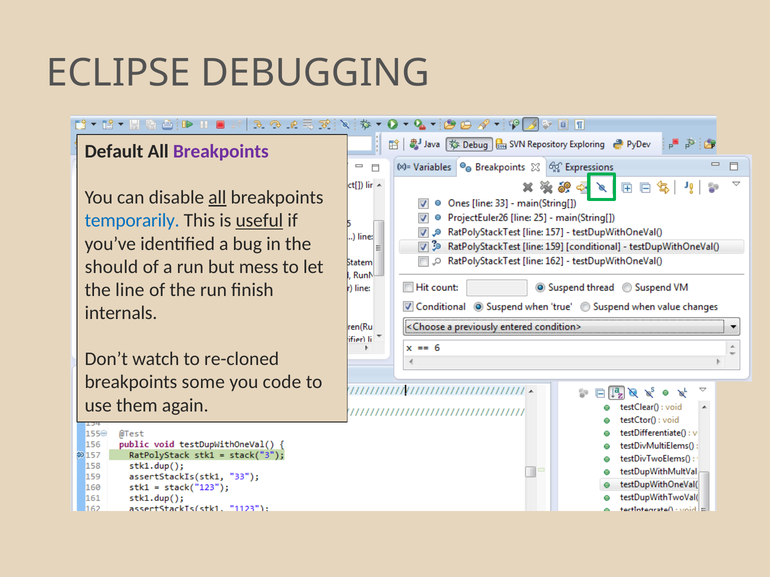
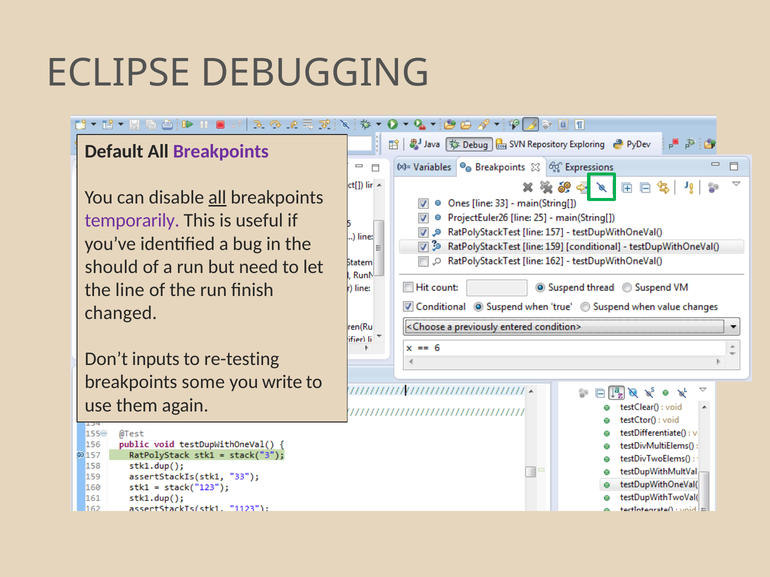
temporarily colour: blue -> purple (132, 221)
useful underline: present -> none (259, 221)
mess: mess -> need (259, 267)
internals: internals -> changed (121, 313)
watch: watch -> inputs (156, 359)
re-cloned: re-cloned -> re-testing (242, 359)
code: code -> write (282, 382)
